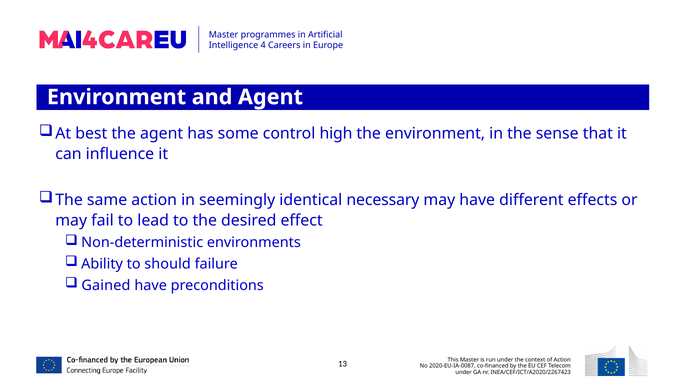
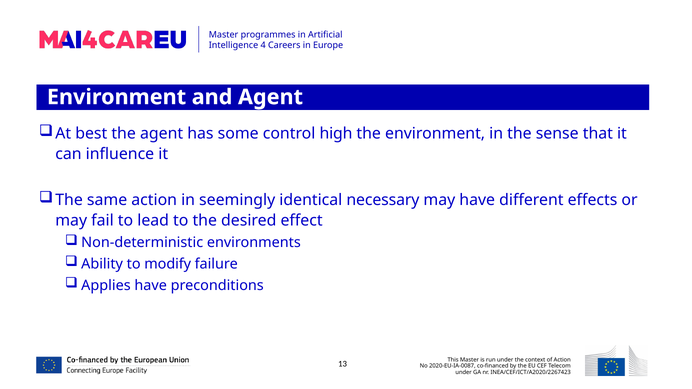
should: should -> modify (168, 264)
Gained: Gained -> Applies (106, 286)
